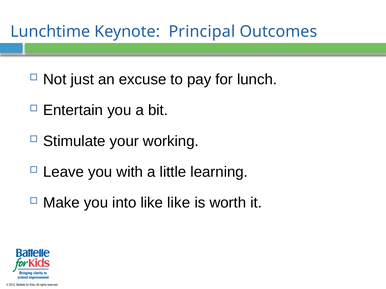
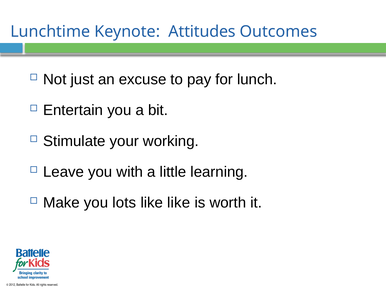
Principal: Principal -> Attitudes (202, 32)
into: into -> lots (124, 203)
